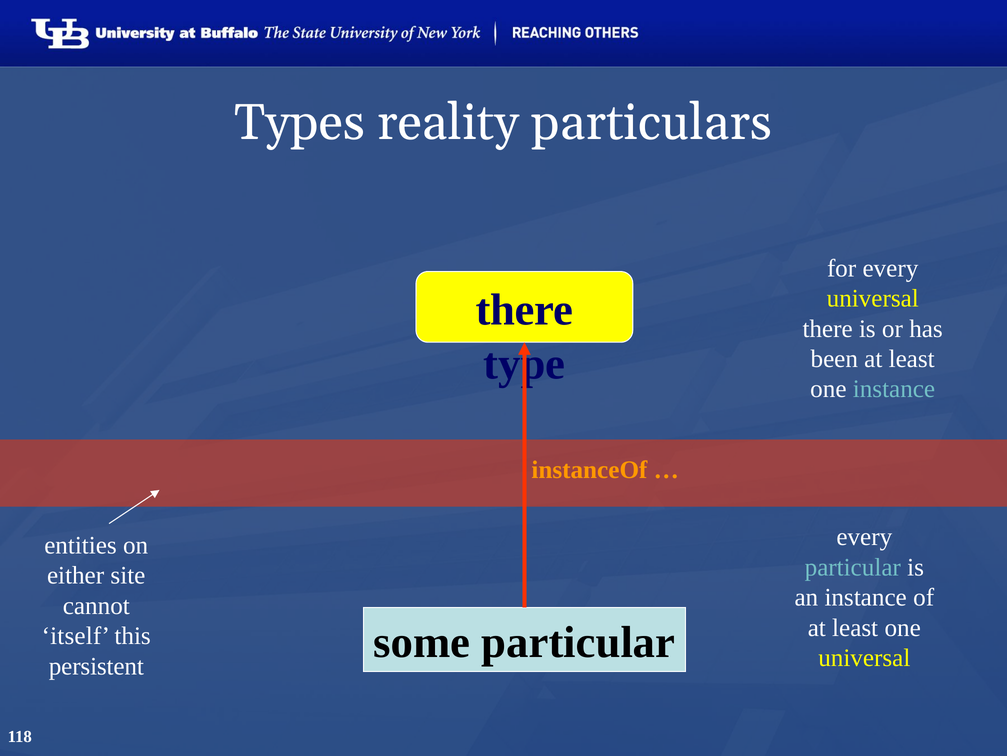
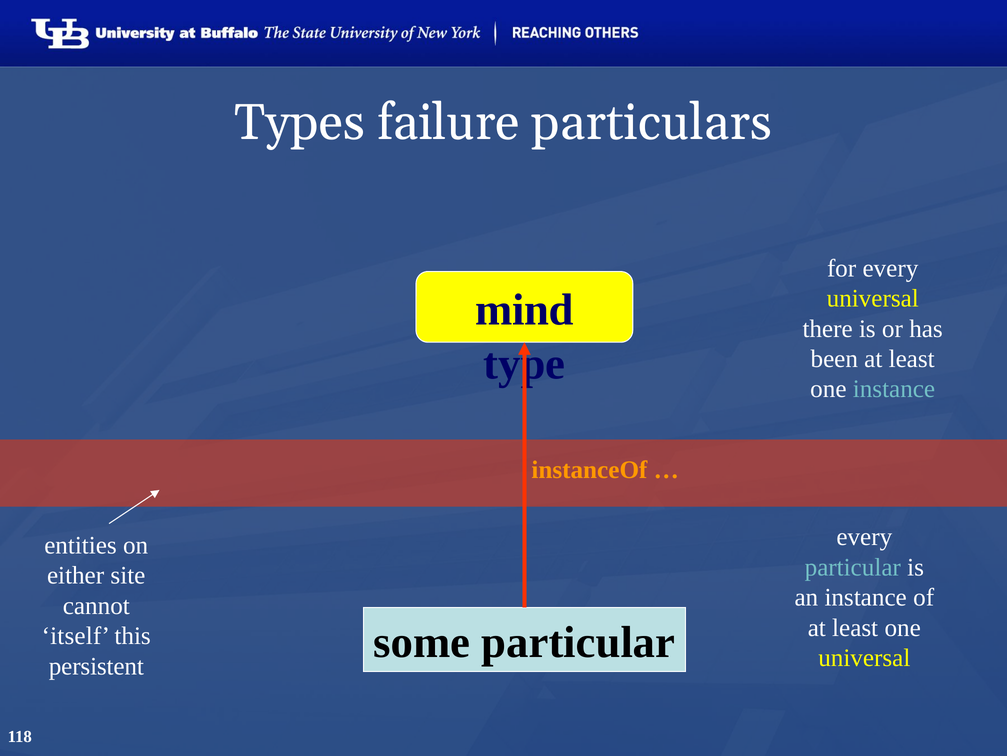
reality: reality -> failure (448, 123)
there: there -> mind (525, 310)
